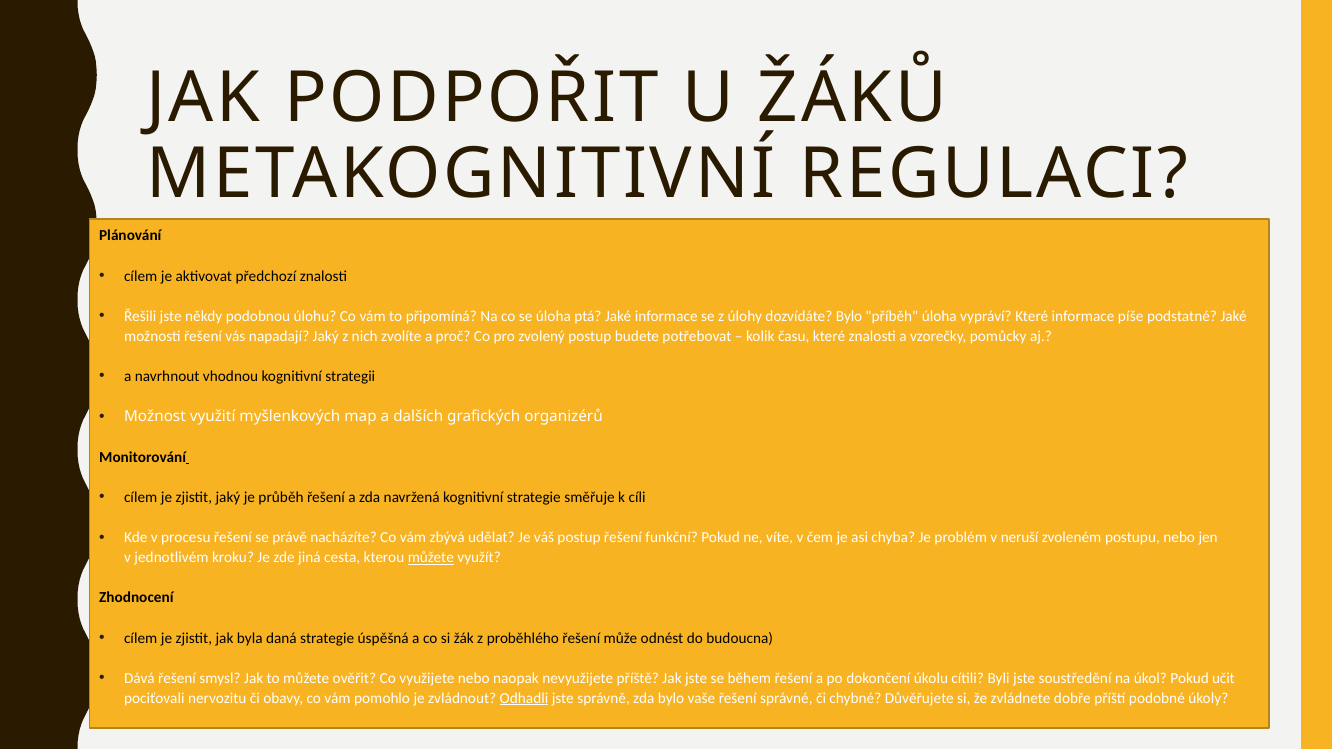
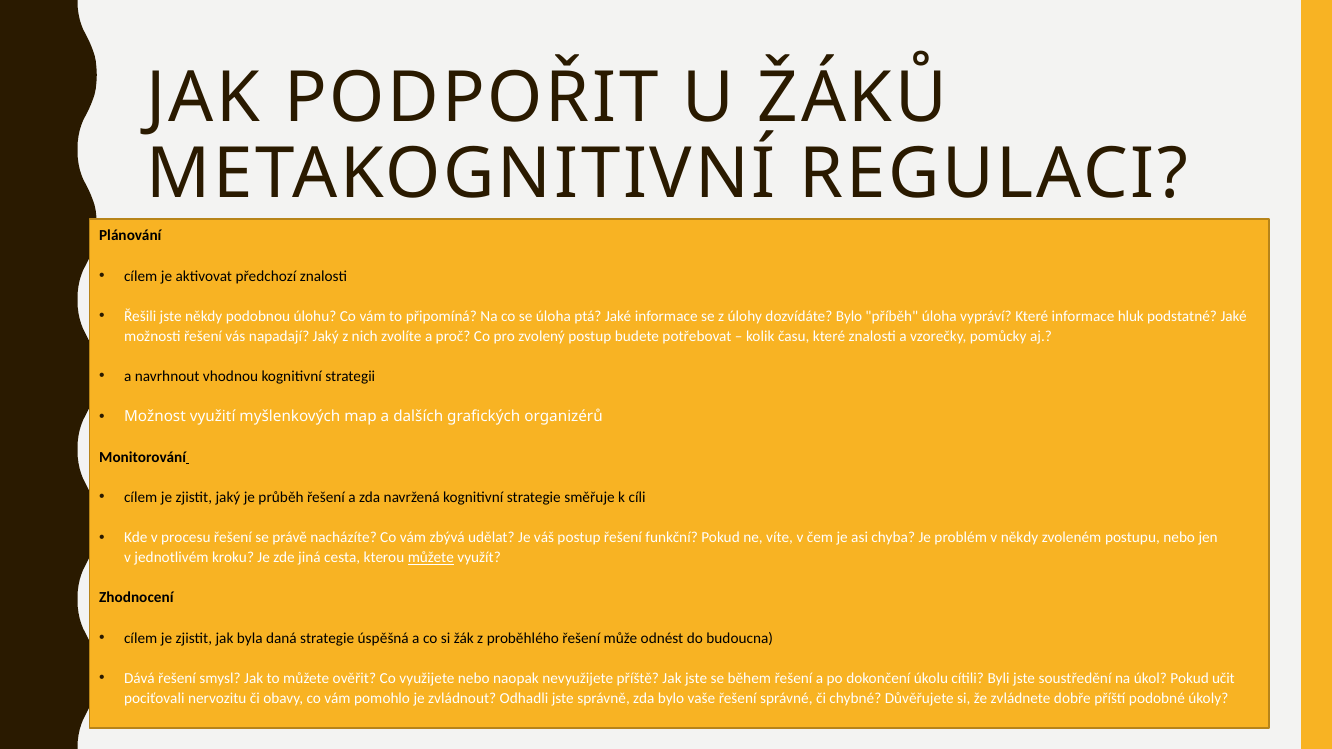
píše: píše -> hluk (1131, 316)
v neruší: neruší -> někdy (1020, 538)
Odhadli underline: present -> none (524, 698)
